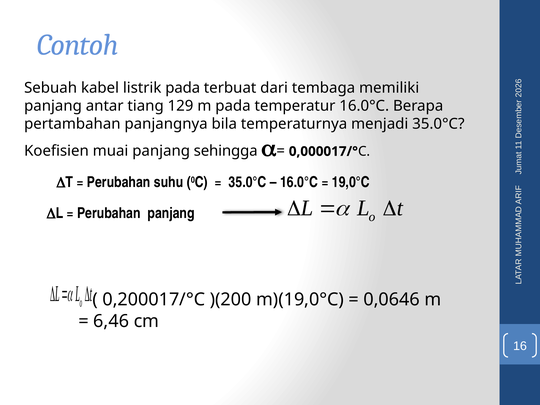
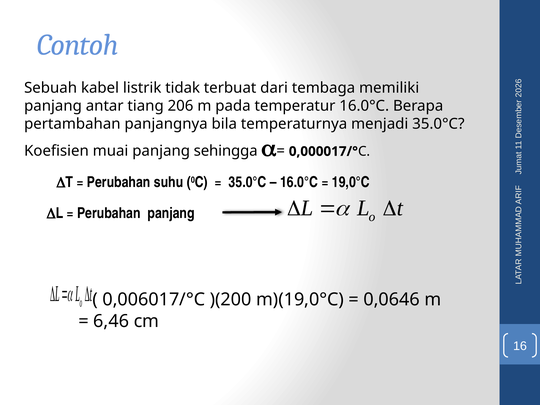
listrik pada: pada -> tidak (183, 88)
129: 129 -> 206 (181, 106)
0,200017/°C: 0,200017/°C -> 0,006017/°C (154, 299)
